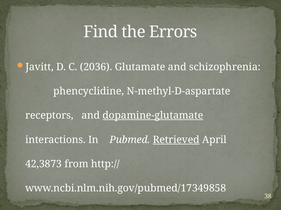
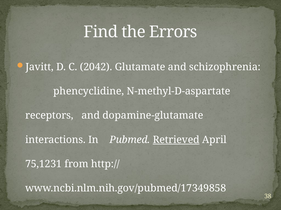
2036: 2036 -> 2042 (96, 67)
dopamine-glutamate underline: present -> none (153, 116)
42,3873: 42,3873 -> 75,1231 (44, 165)
